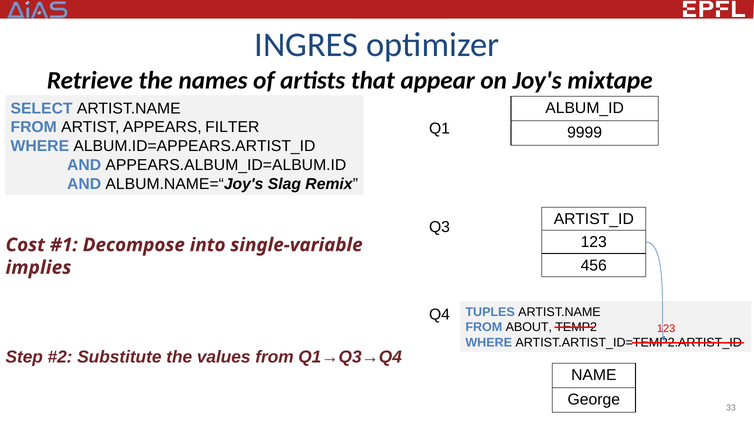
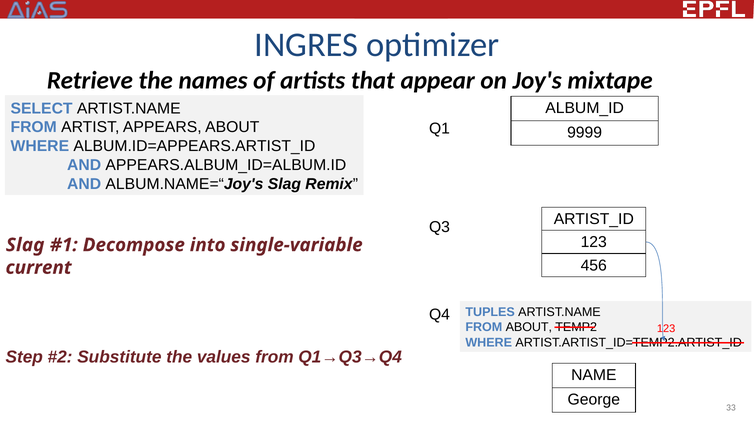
APPEARS FILTER: FILTER -> ABOUT (232, 127)
Cost: Cost -> Slag (25, 245)
implies: implies -> current (39, 268)
